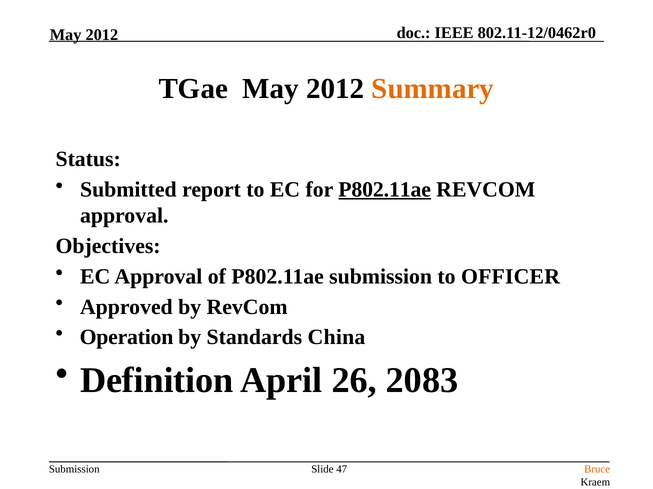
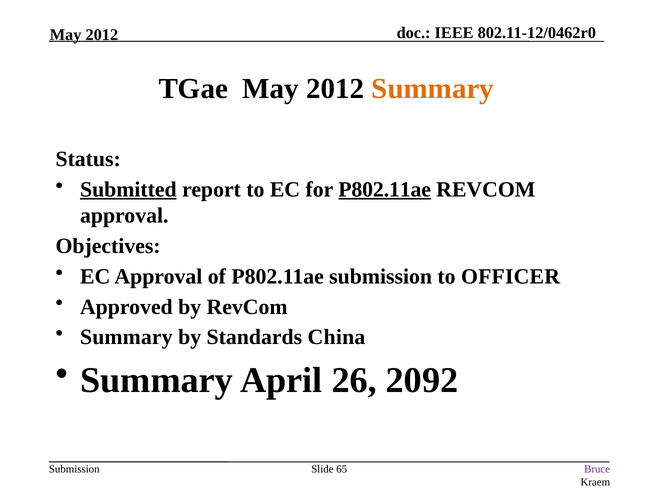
Submitted underline: none -> present (128, 190)
Operation: Operation -> Summary (126, 338)
Definition: Definition -> Summary (157, 381)
2083: 2083 -> 2092 (422, 381)
47: 47 -> 65 (342, 470)
Bruce colour: orange -> purple (597, 470)
